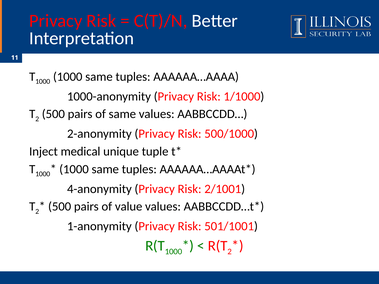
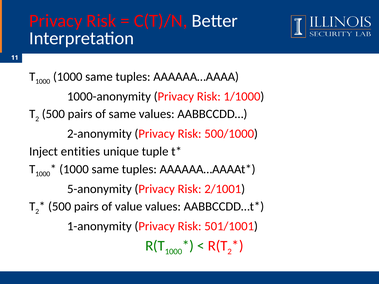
medical: medical -> entities (80, 152)
4-anonymity: 4-anonymity -> 5-anonymity (99, 189)
